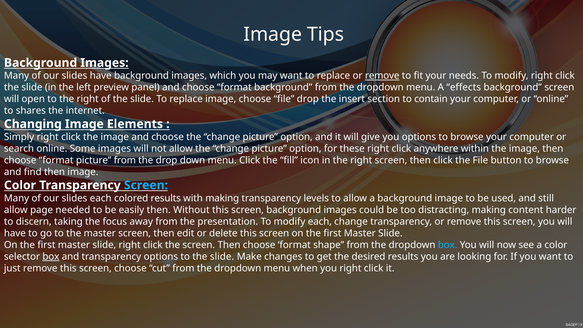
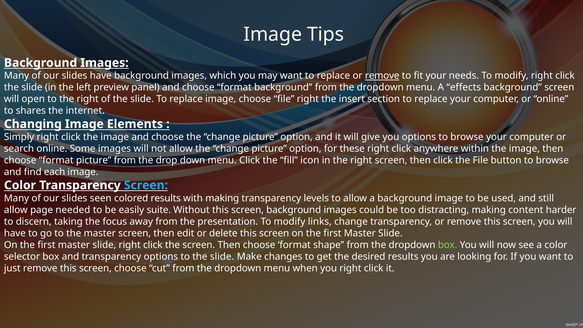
file drop: drop -> right (308, 99)
section to contain: contain -> replace (431, 99)
find then: then -> each (55, 172)
slides each: each -> seen (101, 198)
easily then: then -> suite (159, 210)
modify each: each -> links (320, 221)
box colour: light blue -> light green (448, 245)
box underline: present -> none (51, 256)
